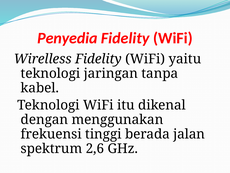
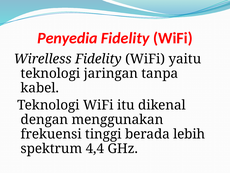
jalan: jalan -> lebih (189, 134)
2,6: 2,6 -> 4,4 (95, 148)
